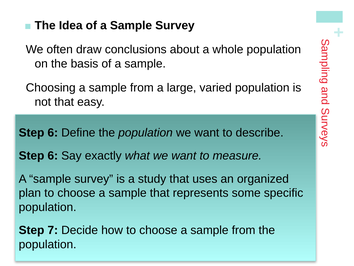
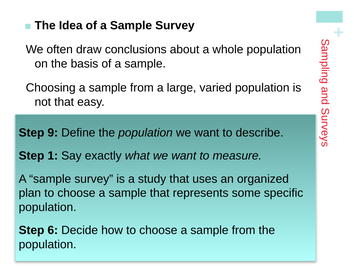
6: 6 -> 9 (53, 133)
6: 6 -> 1 (53, 156)
7: 7 -> 6 (53, 230)
